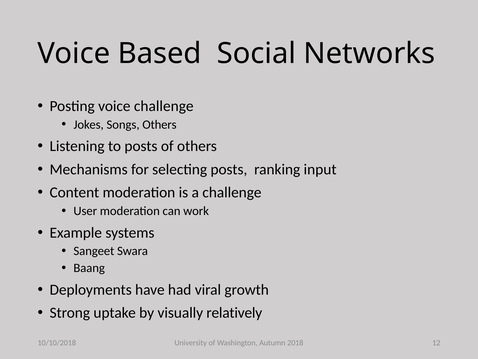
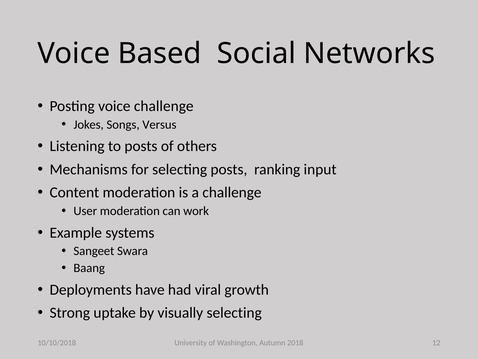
Songs Others: Others -> Versus (159, 124)
visually relatively: relatively -> selecting (234, 312)
